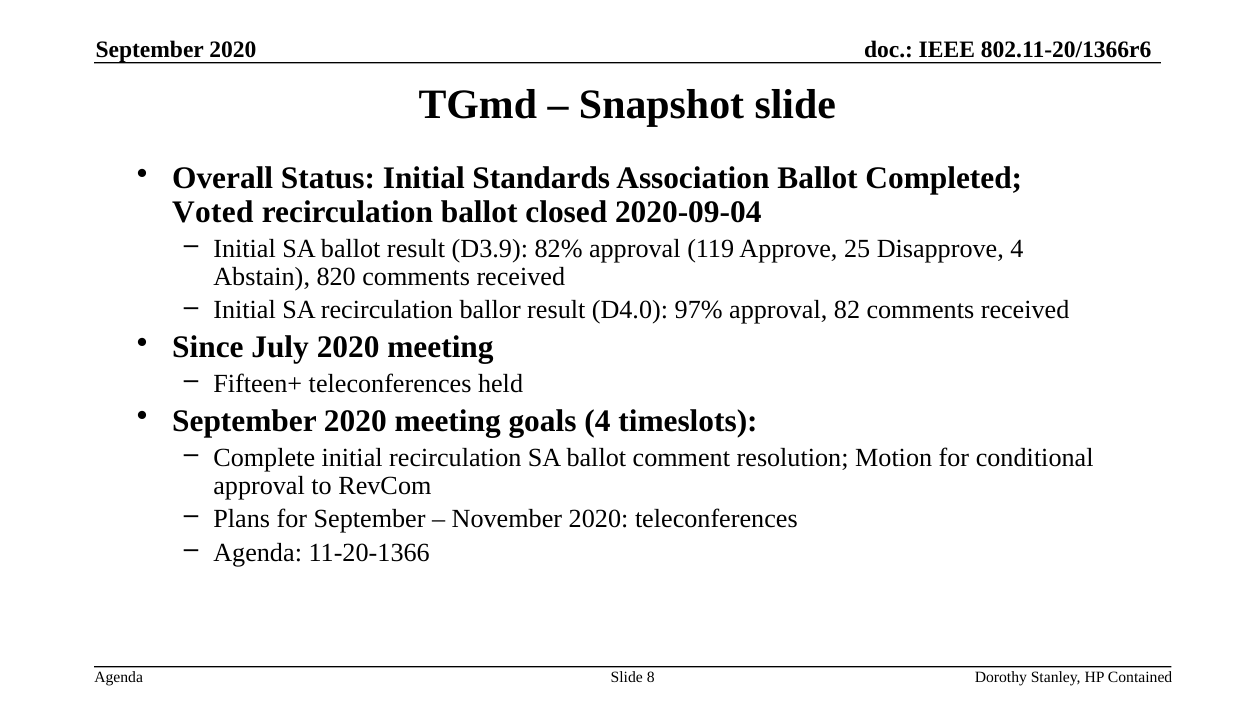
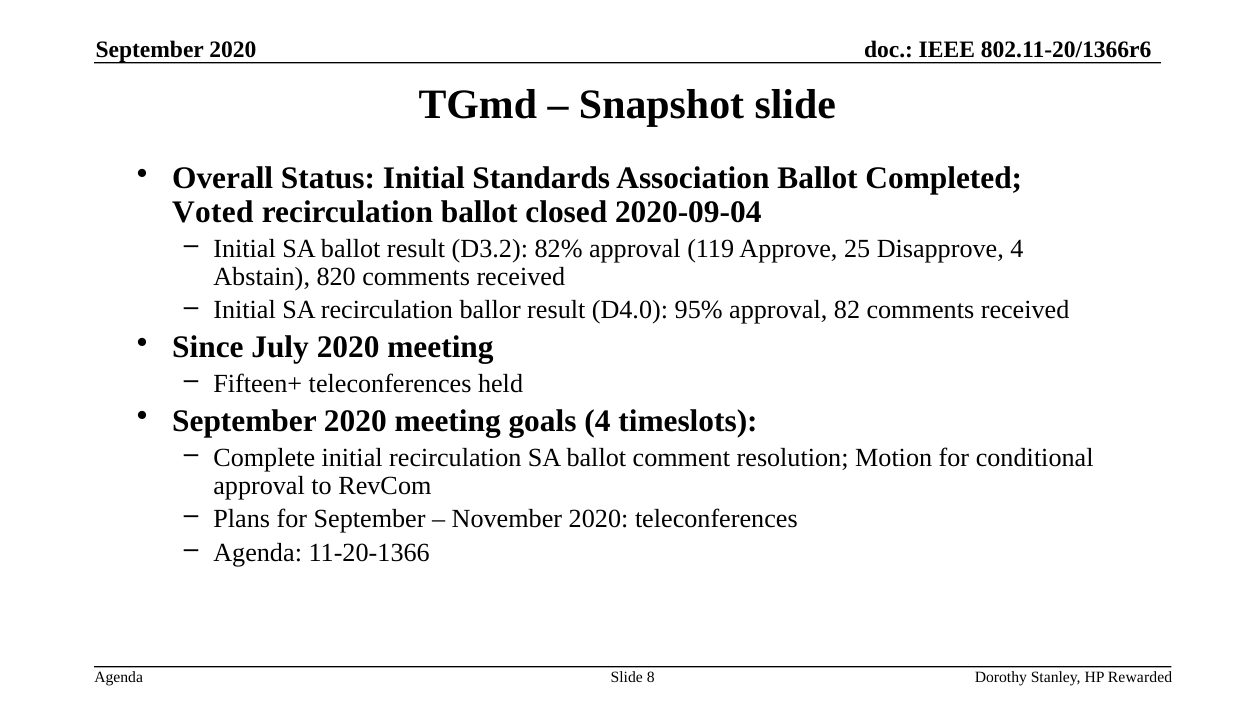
D3.9: D3.9 -> D3.2 (490, 249)
97%: 97% -> 95% (699, 310)
Contained: Contained -> Rewarded (1140, 677)
